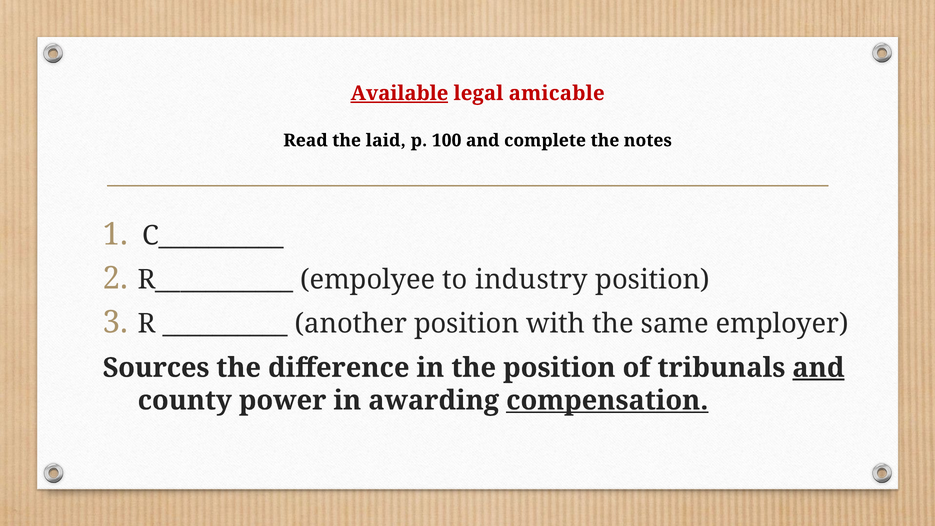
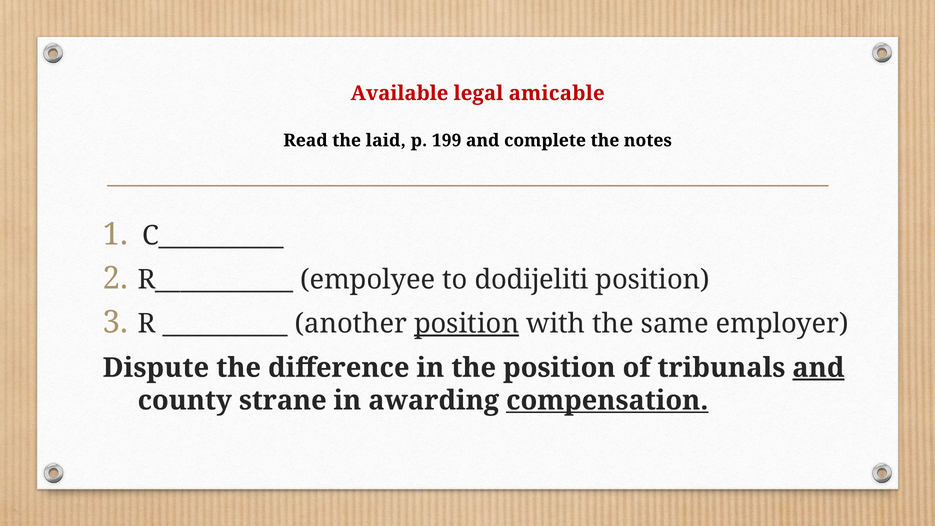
Available underline: present -> none (399, 93)
100: 100 -> 199 (447, 140)
industry: industry -> dodijeliti (532, 280)
position underline: none -> present (467, 324)
Sources: Sources -> Dispute (156, 368)
power: power -> strane (283, 400)
